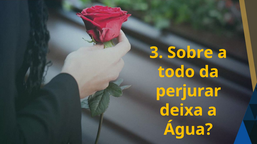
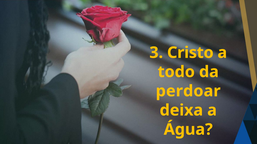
Sobre: Sobre -> Cristo (190, 53)
perjurar: perjurar -> perdoar (188, 91)
